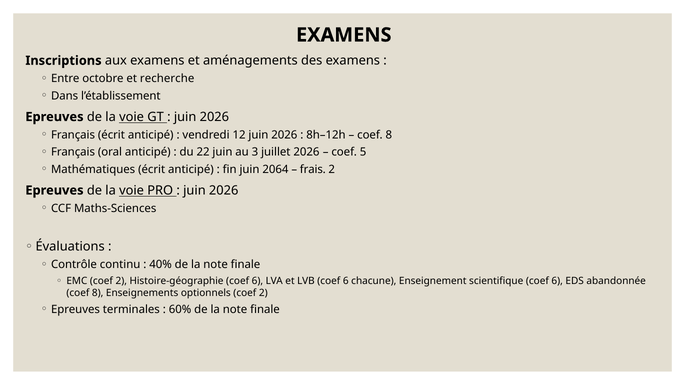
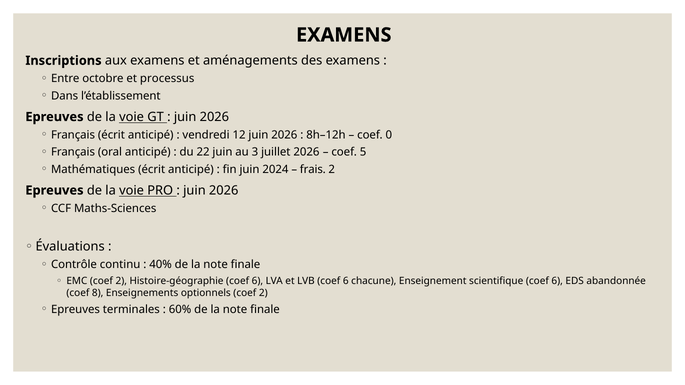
recherche: recherche -> processus (167, 79)
8: 8 -> 0 (389, 135)
2064: 2064 -> 2024 (275, 169)
